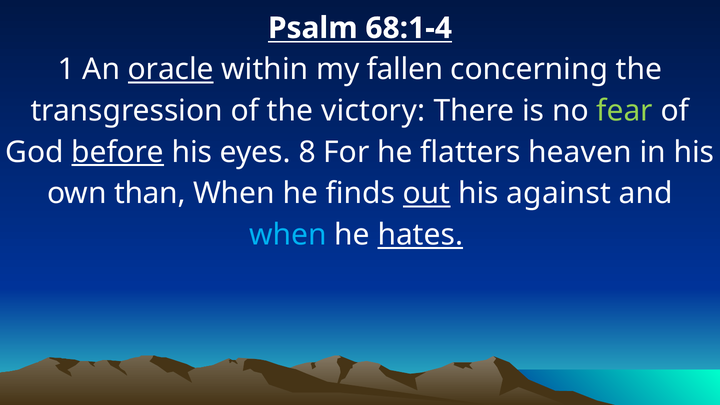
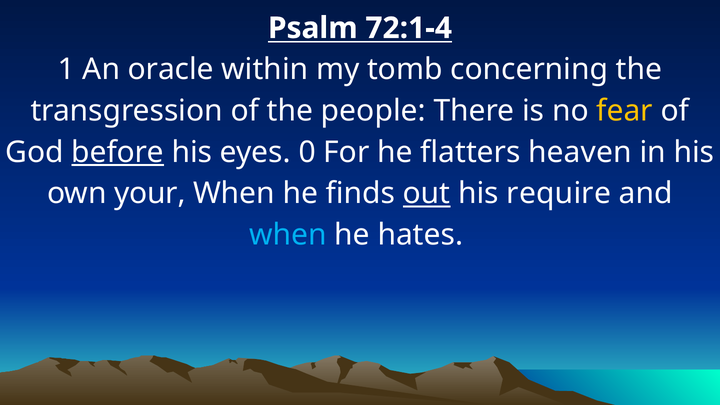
68:1-4: 68:1-4 -> 72:1-4 (409, 28)
oracle underline: present -> none (171, 69)
fallen: fallen -> tomb (405, 69)
victory: victory -> people (373, 111)
fear colour: light green -> yellow (625, 111)
8: 8 -> 0 (307, 152)
than: than -> your (150, 194)
against: against -> require (559, 194)
hates underline: present -> none (420, 235)
